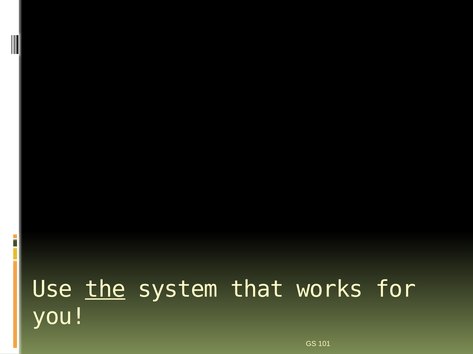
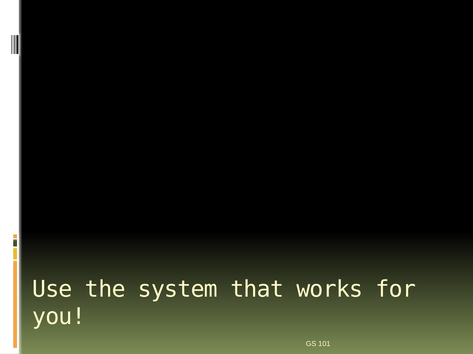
the underline: present -> none (105, 290)
